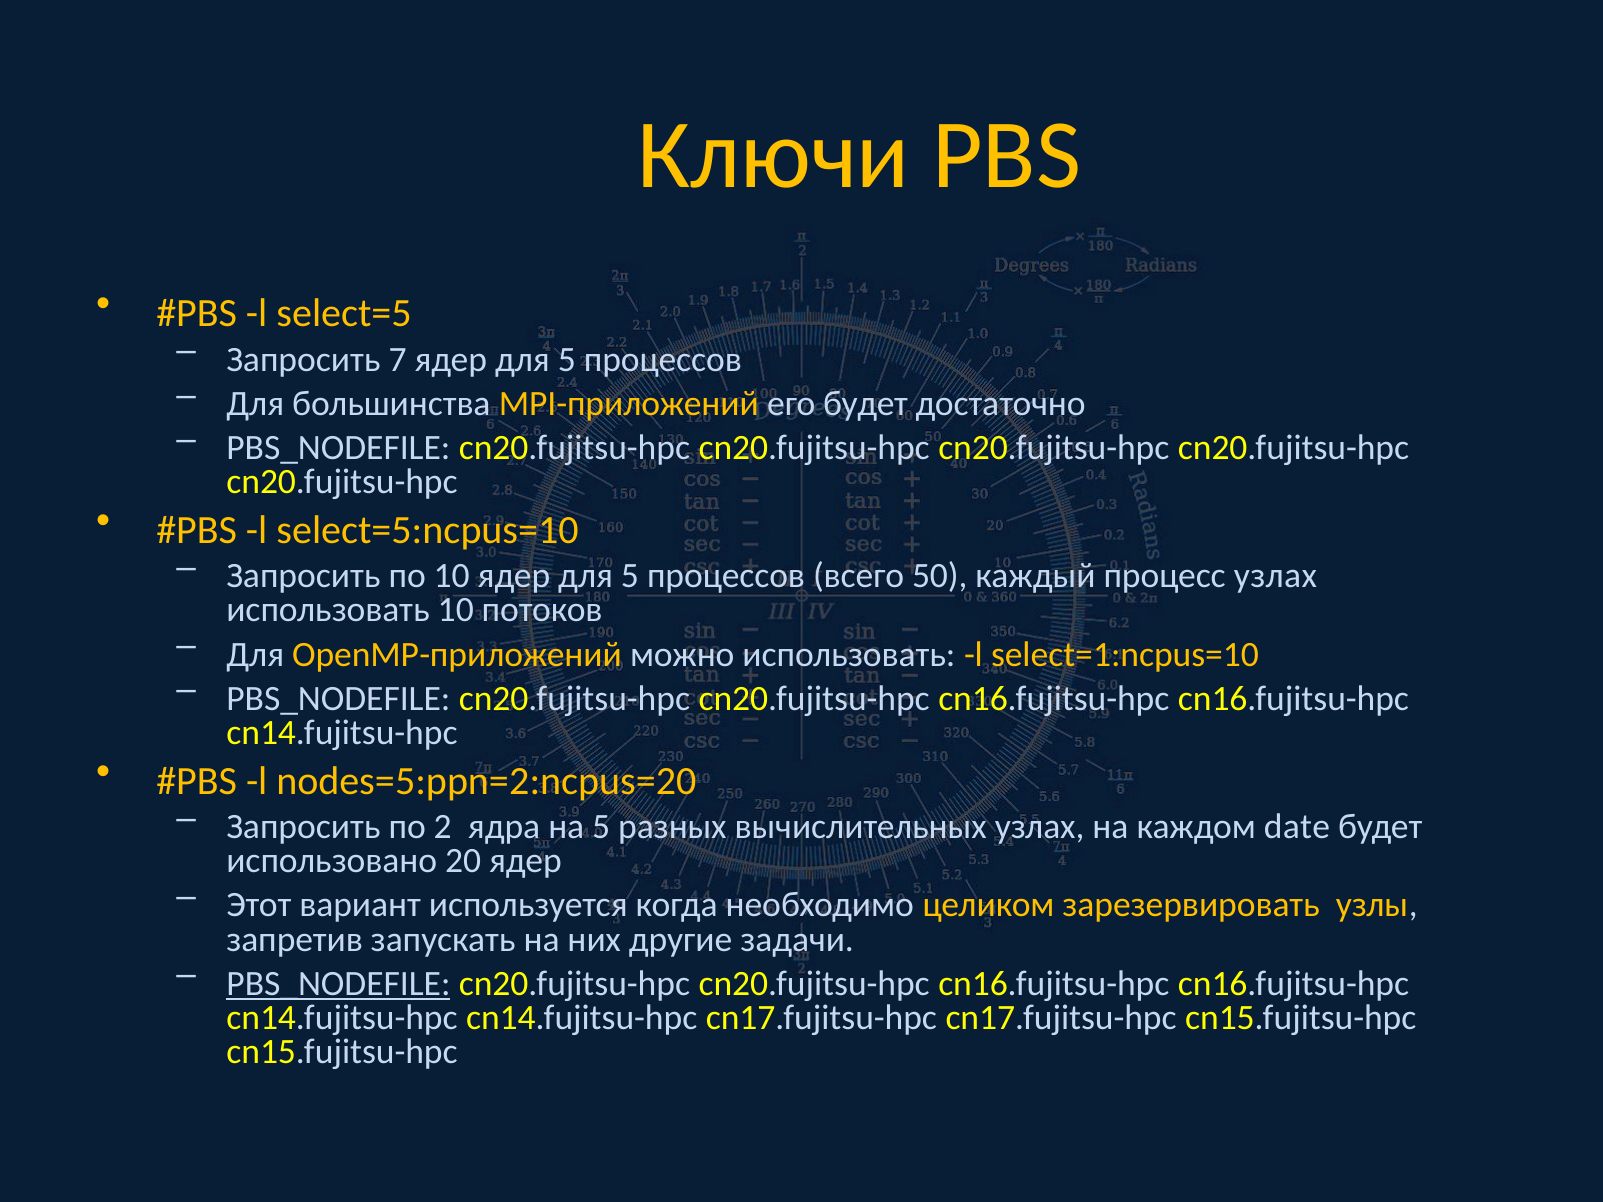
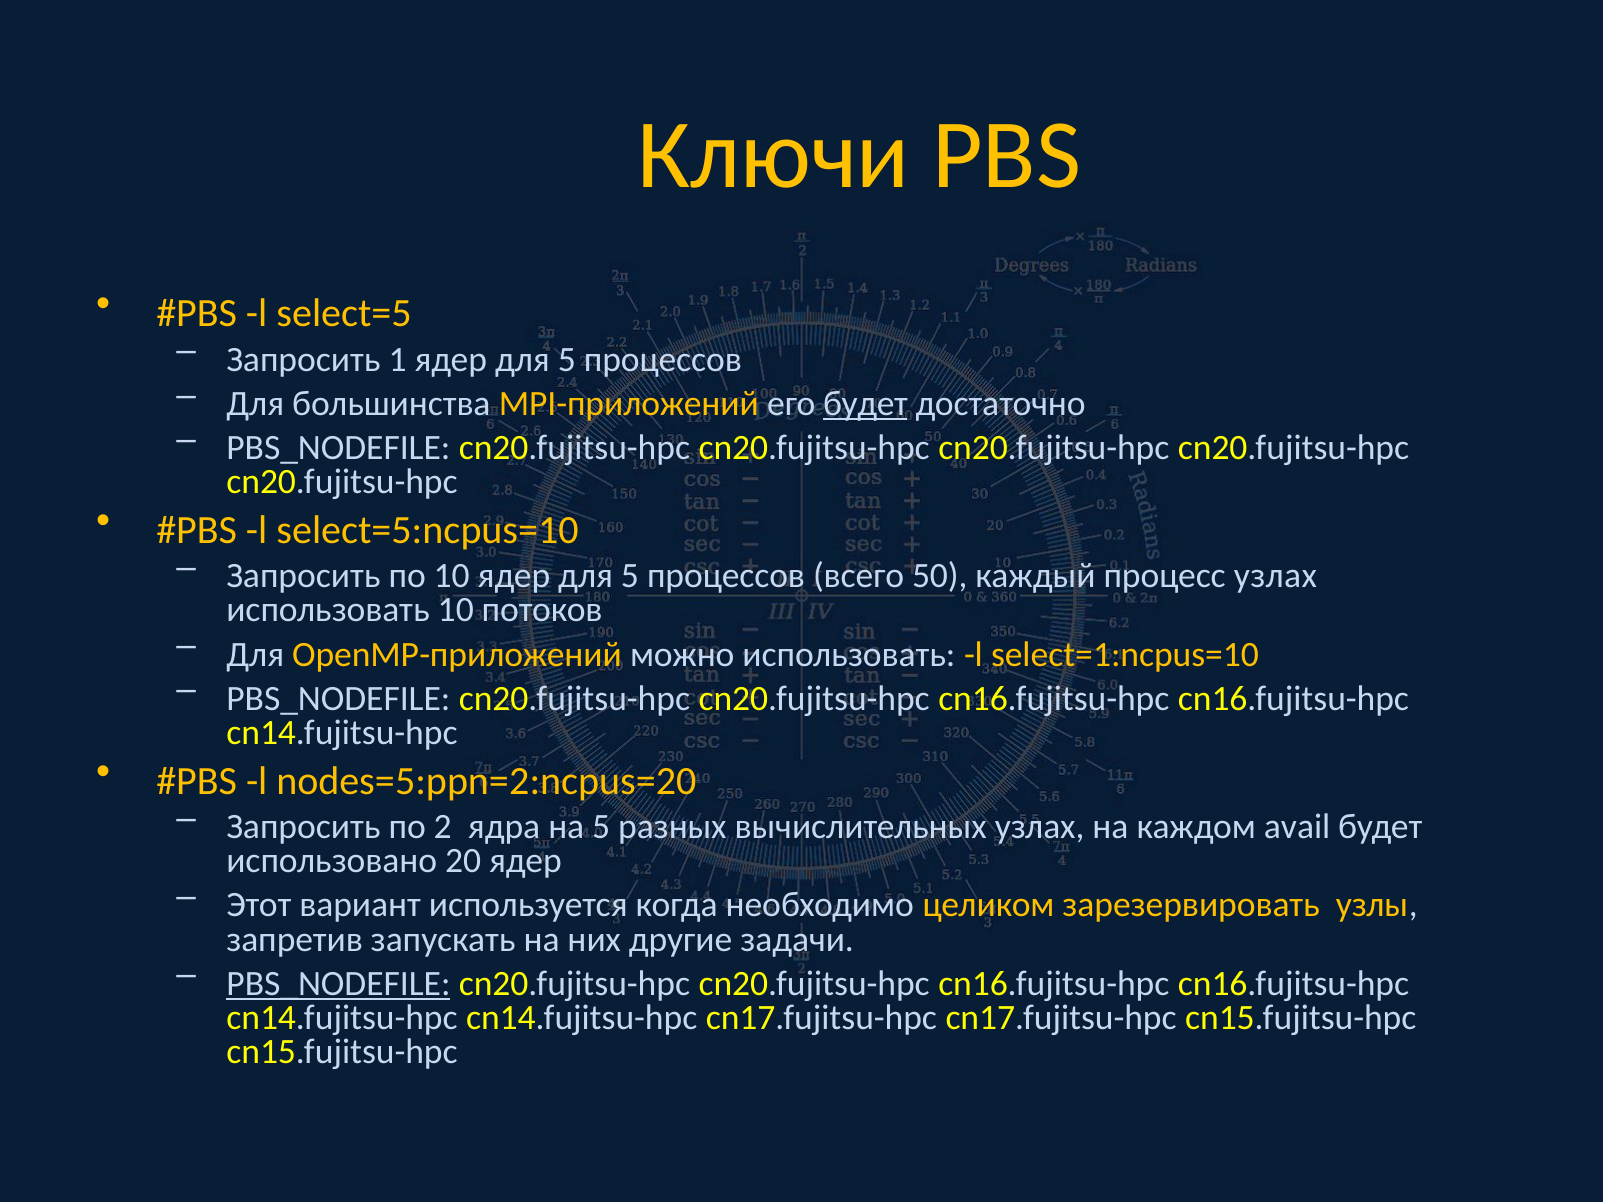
7: 7 -> 1 (398, 359)
будет underline: none -> present (865, 404)
date: date -> avail (1297, 827)
